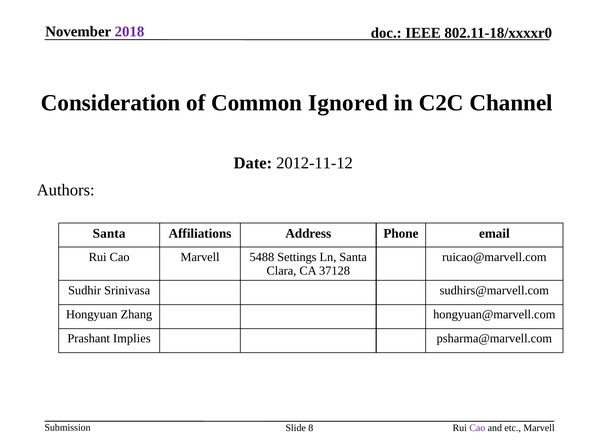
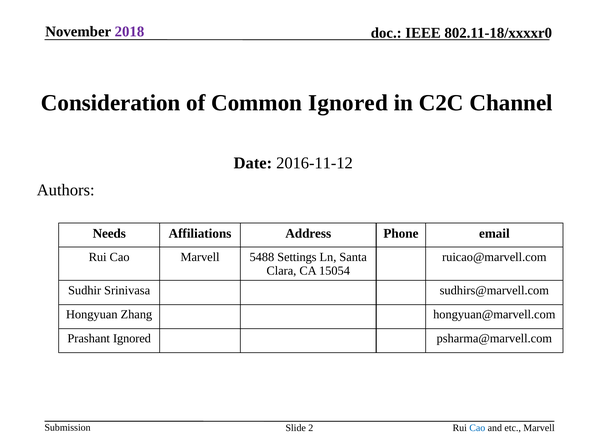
2012-11-12: 2012-11-12 -> 2016-11-12 (315, 163)
Santa: Santa -> Needs (109, 233)
37128: 37128 -> 15054 (334, 270)
Prashant Implies: Implies -> Ignored (132, 338)
8: 8 -> 2 (311, 427)
Cao colour: purple -> blue (477, 427)
